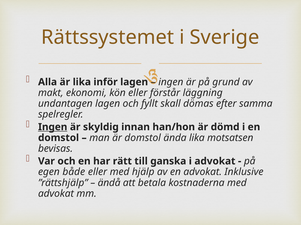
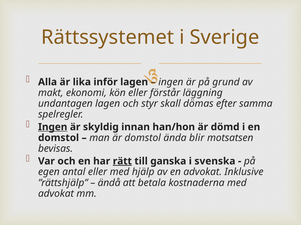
fyllt: fyllt -> styr (150, 104)
ända lika: lika -> blir (197, 138)
rätt underline: none -> present (122, 162)
i advokat: advokat -> svenska (215, 162)
både: både -> antal (74, 172)
